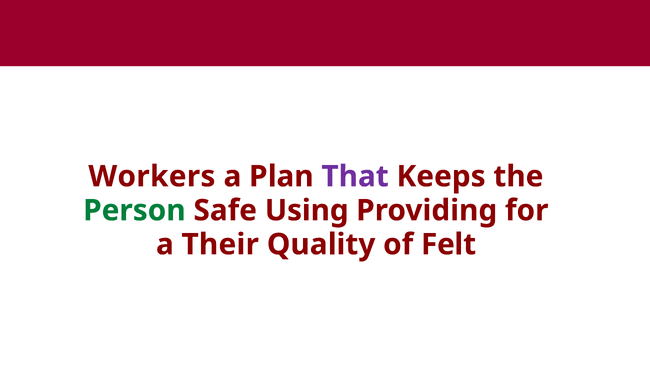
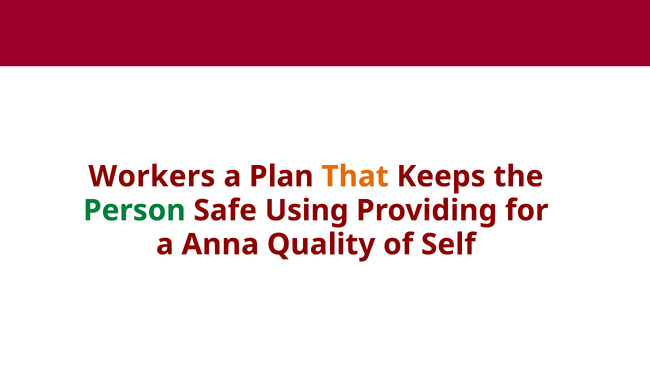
That colour: purple -> orange (355, 176)
Their: Their -> Anna (220, 244)
Felt: Felt -> Self (448, 244)
